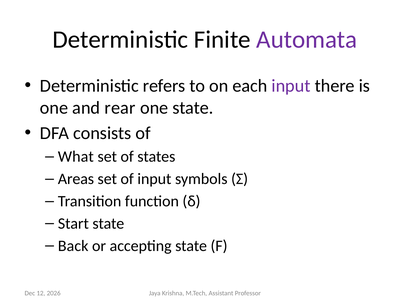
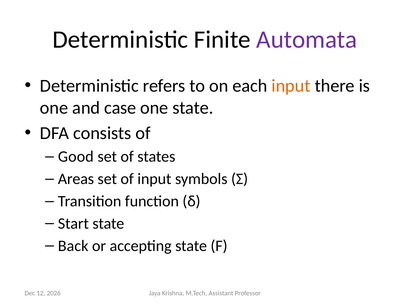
input colour: purple -> orange (291, 86)
rear: rear -> case (120, 108)
What: What -> Good (76, 157)
